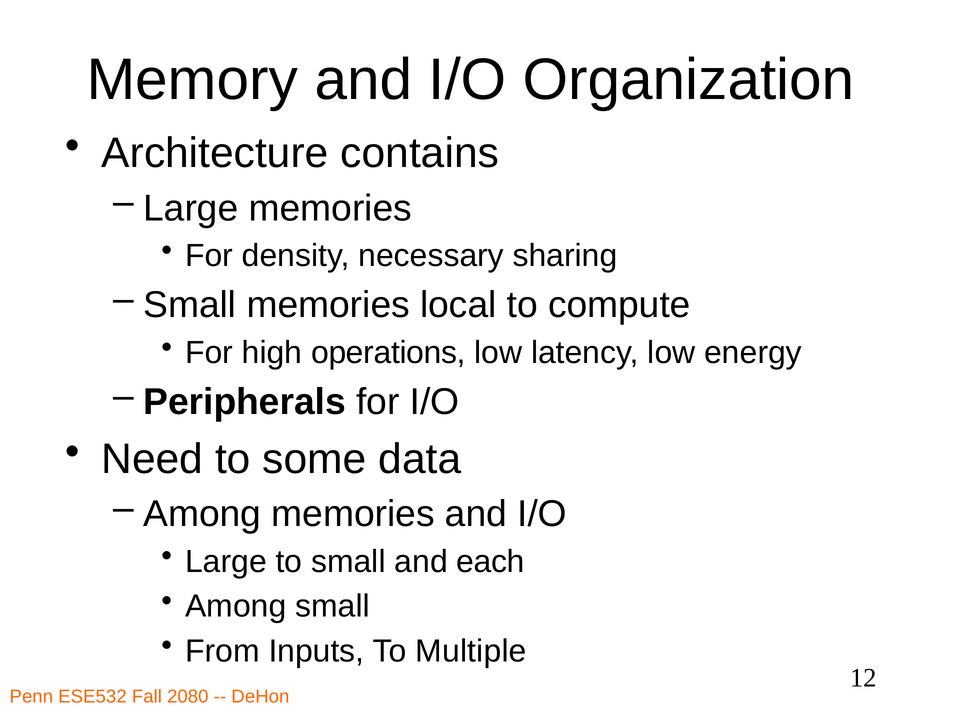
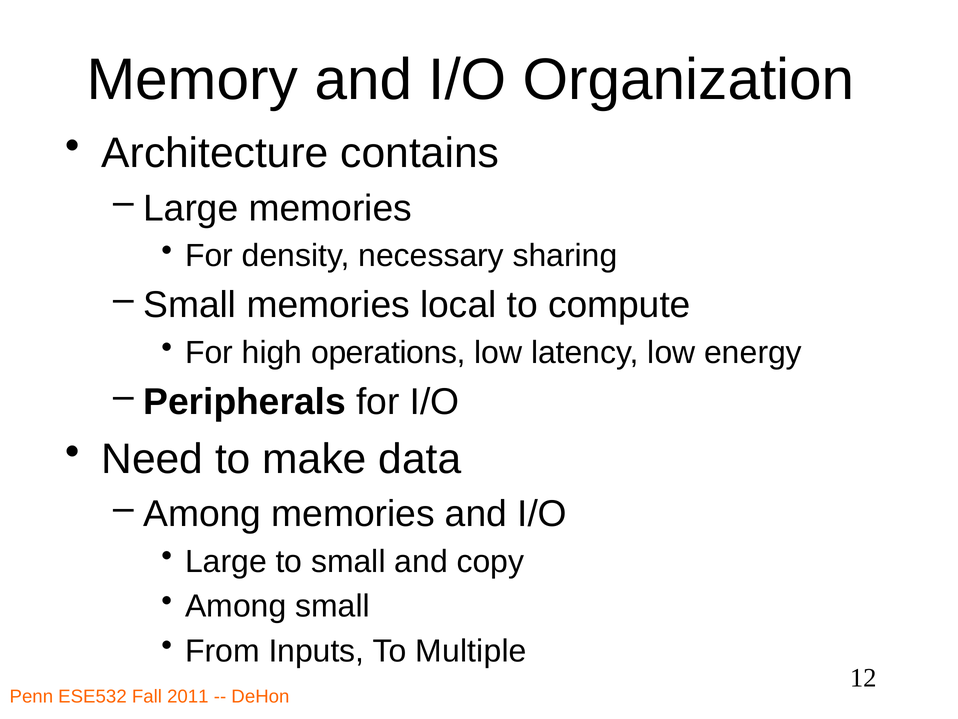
some: some -> make (314, 459)
each: each -> copy (490, 561)
2080: 2080 -> 2011 (188, 696)
